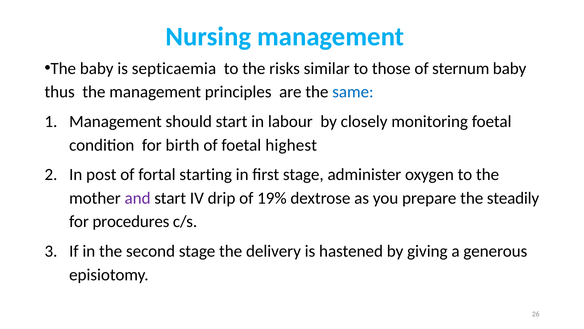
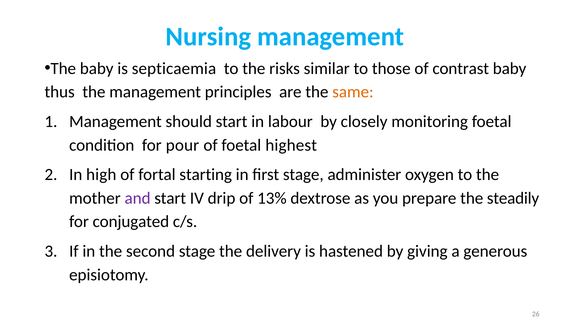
sternum: sternum -> contrast (461, 68)
same colour: blue -> orange (353, 92)
birth: birth -> pour (182, 145)
post: post -> high (101, 174)
19%: 19% -> 13% (272, 198)
procedures: procedures -> conjugated (131, 221)
